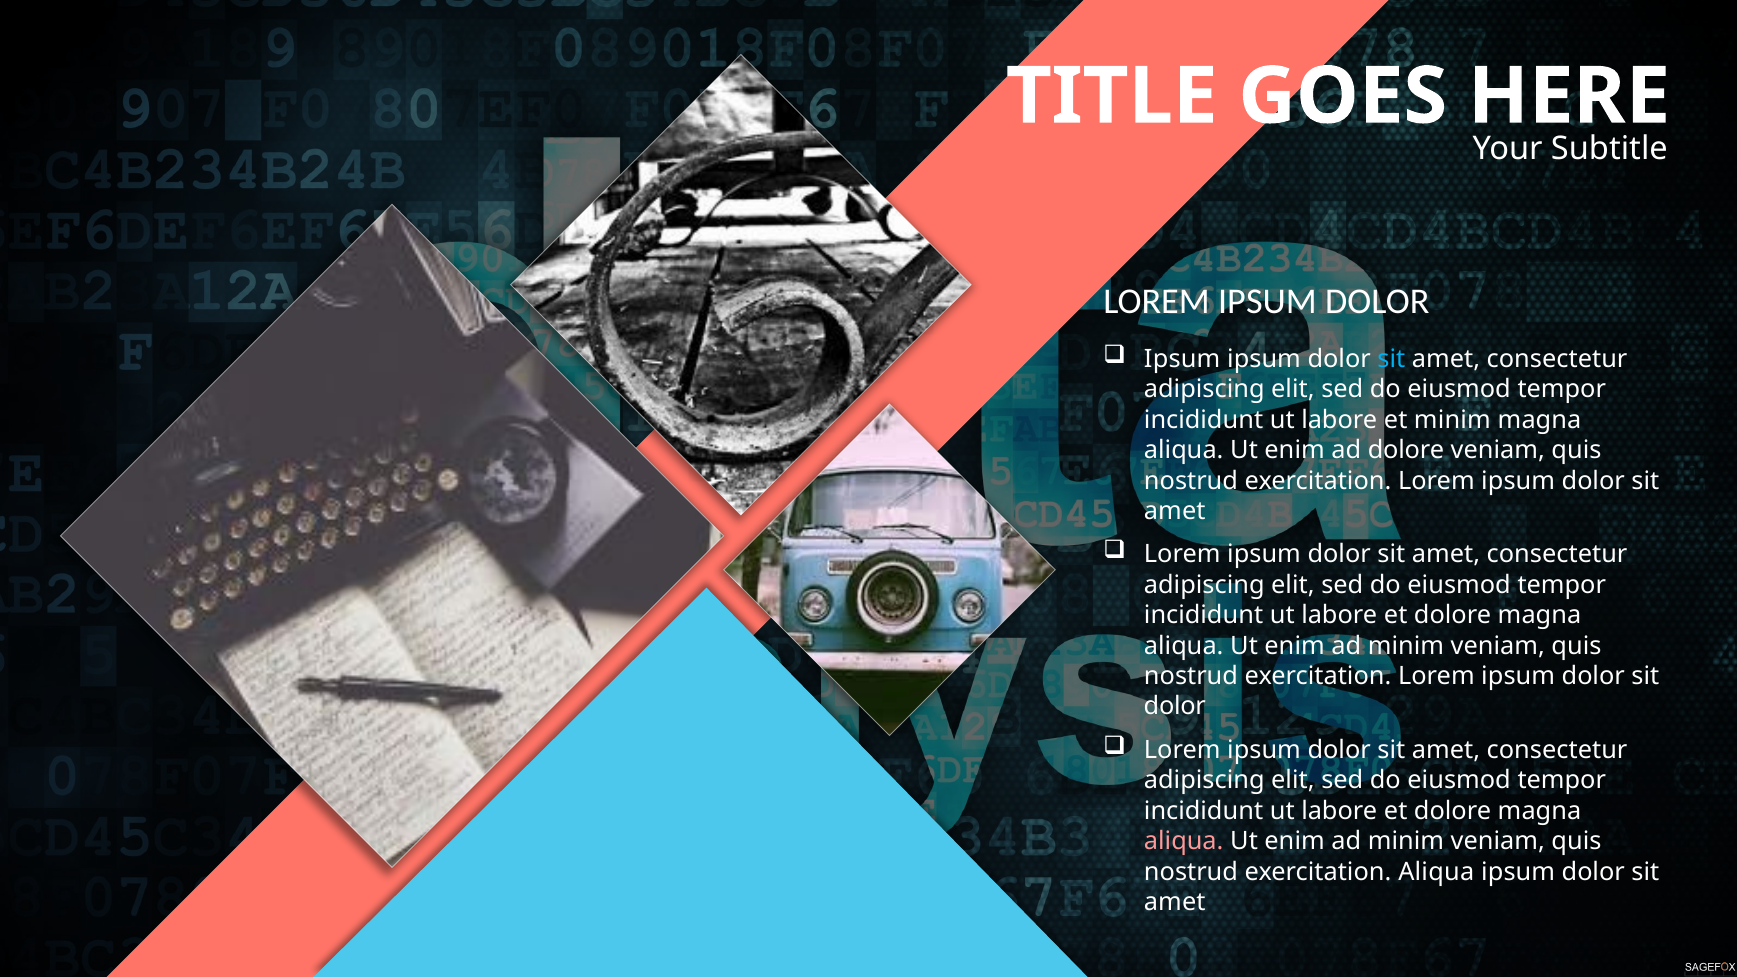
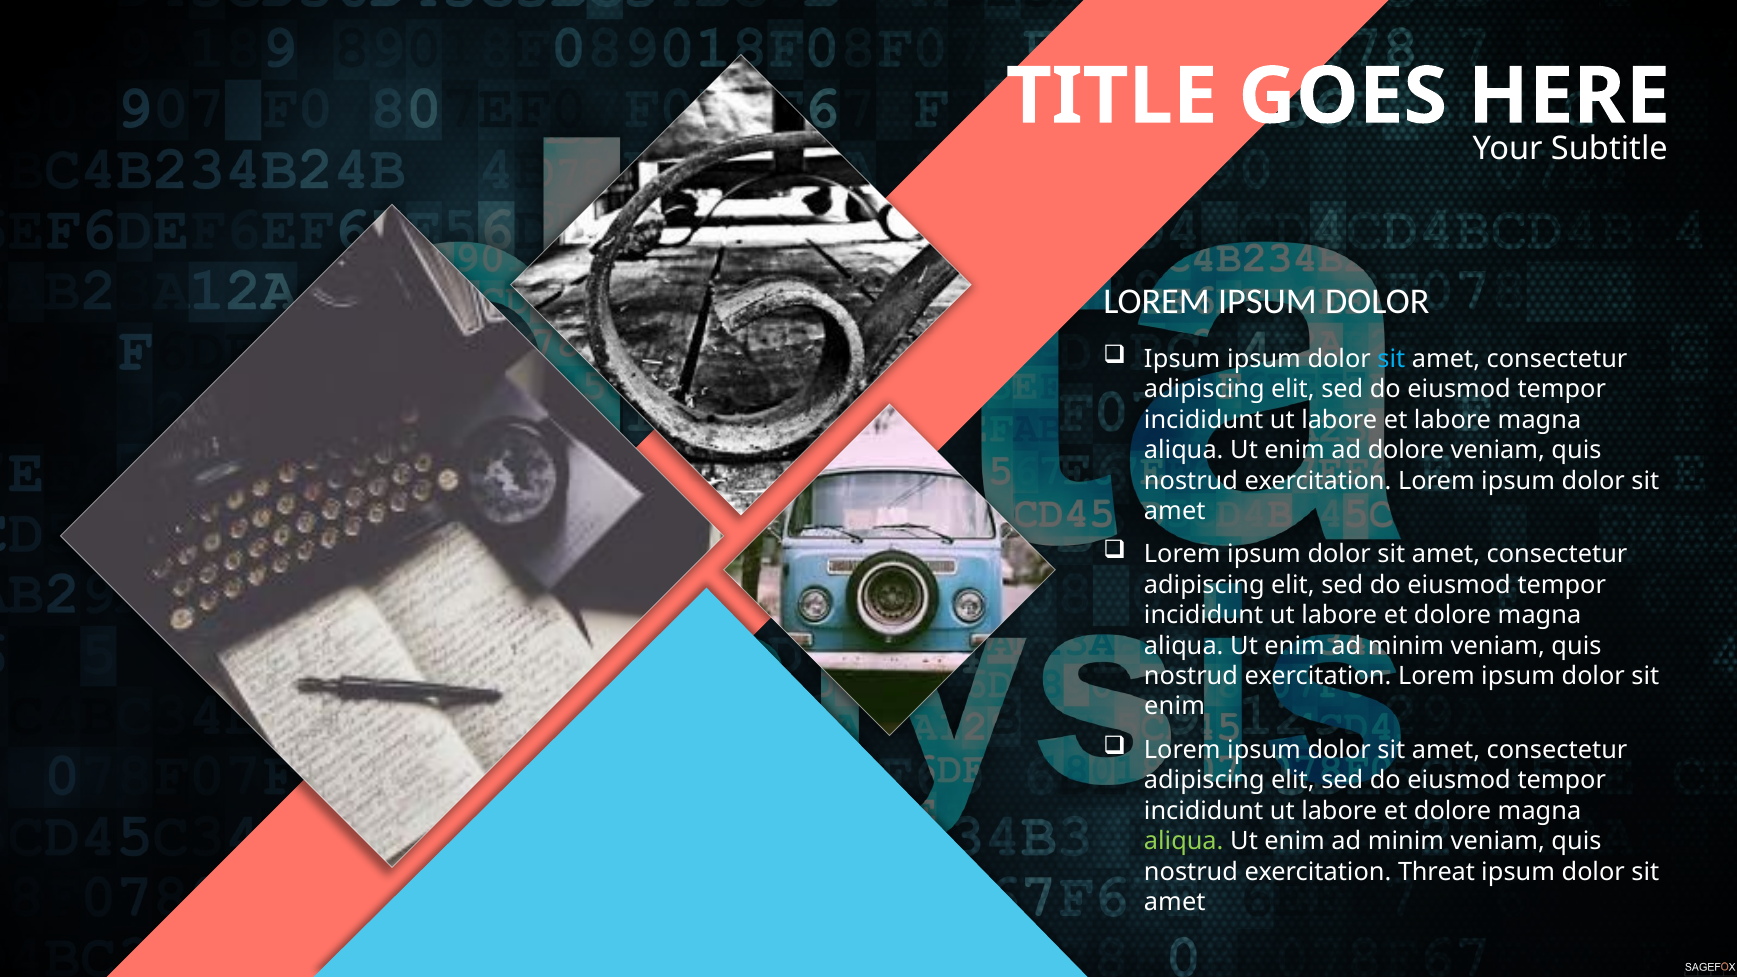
et minim: minim -> labore (1452, 420)
dolor: dolor -> enim (1175, 707)
aliqua colour: pink -> light green (1184, 841)
exercitation Aliqua: Aliqua -> Threat (1436, 872)
